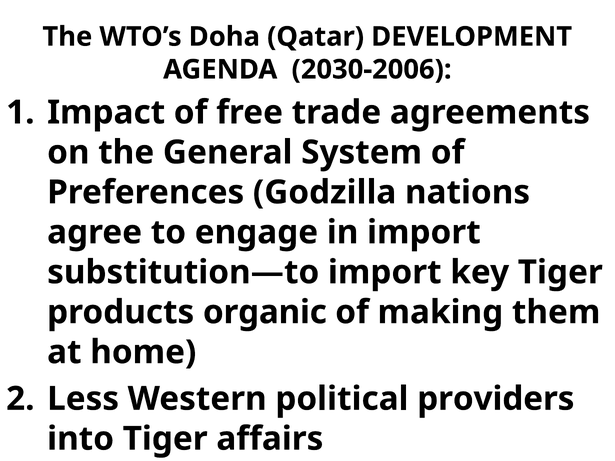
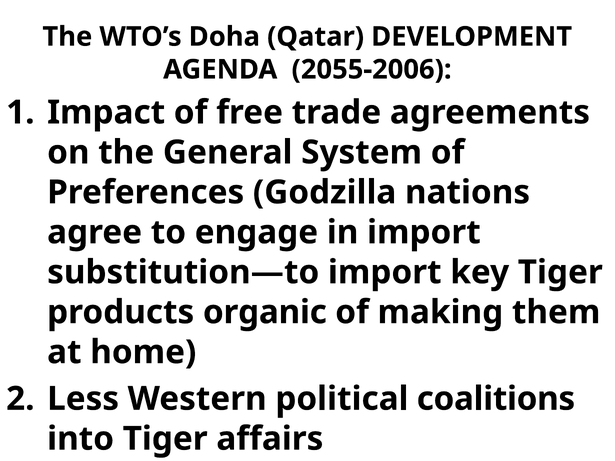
2030-2006: 2030-2006 -> 2055-2006 (372, 70)
providers: providers -> coalitions (496, 399)
